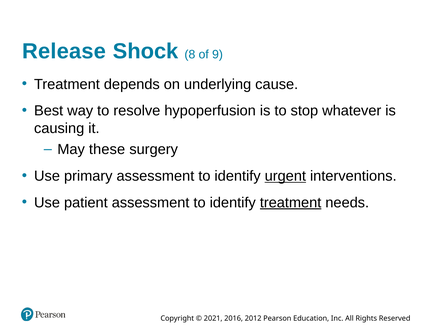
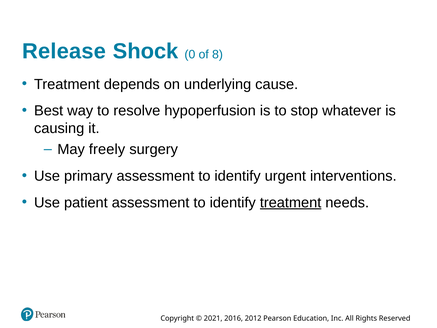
8: 8 -> 0 (190, 54)
9: 9 -> 8 (218, 54)
these: these -> freely (107, 149)
urgent underline: present -> none (285, 176)
